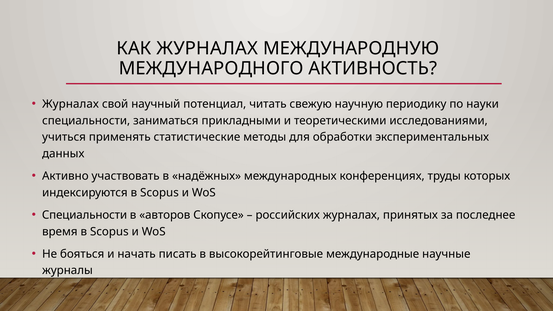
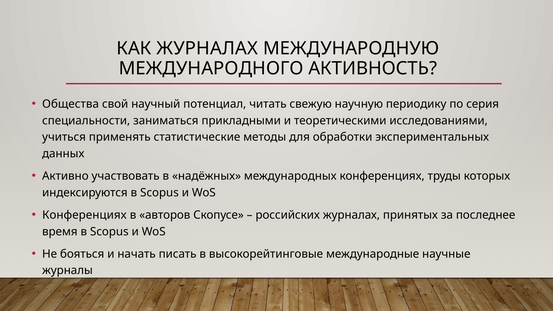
Журналах: Журналах -> Общества (71, 104)
науки: науки -> серия (483, 104)
Специальности: Специальности -> Конференциях (84, 215)
